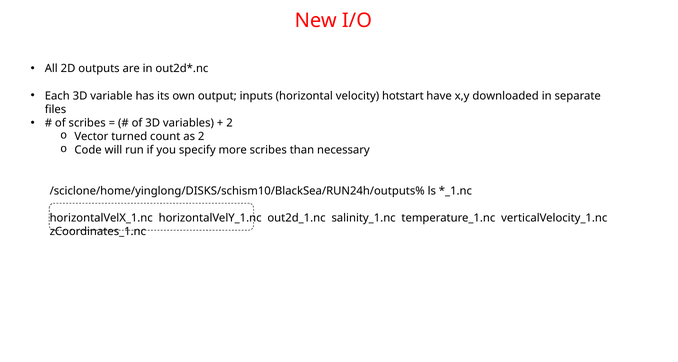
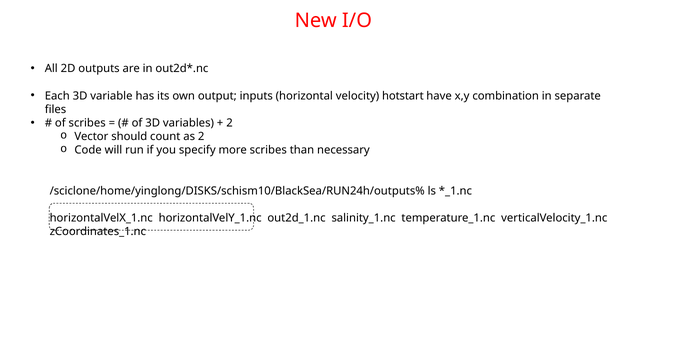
downloaded: downloaded -> combination (506, 96)
turned: turned -> should (129, 136)
